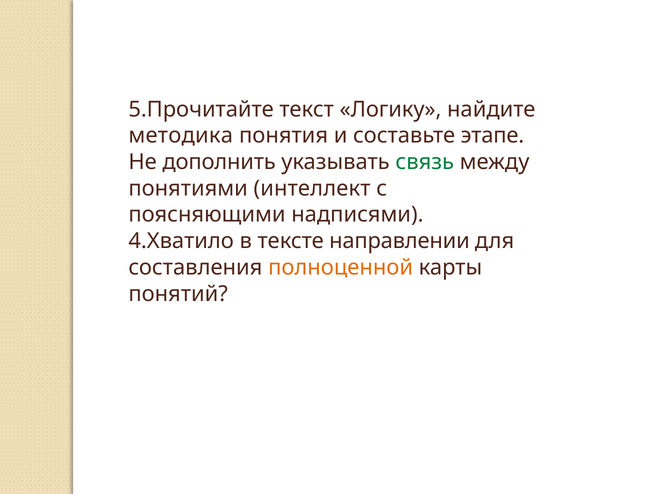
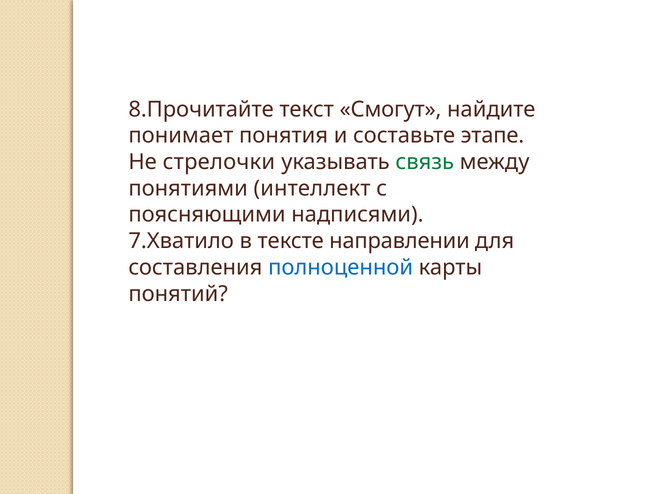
5.Прочитайте: 5.Прочитайте -> 8.Прочитайте (201, 109)
Логику: Логику -> Смогут (391, 109)
методика: методика -> понимает (181, 136)
дополнить: дополнить -> стрелочки (219, 162)
4.Хватило: 4.Хватило -> 7.Хватило (181, 241)
полноценной colour: orange -> blue (341, 268)
